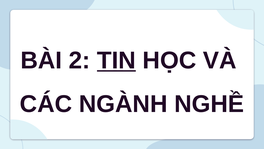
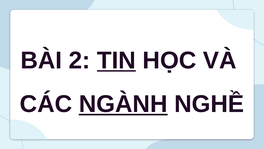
NGÀNH underline: none -> present (123, 104)
